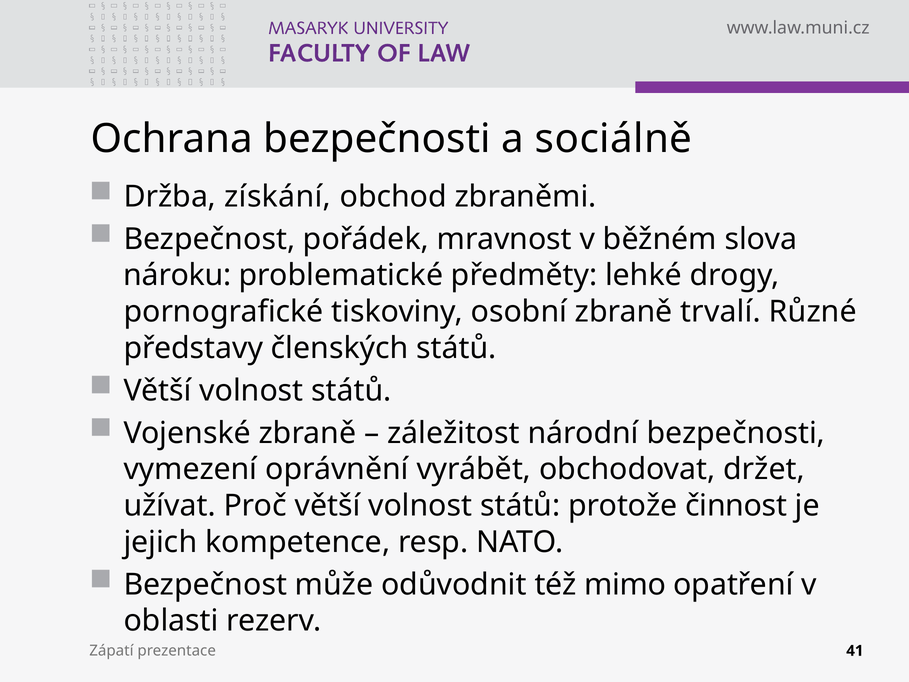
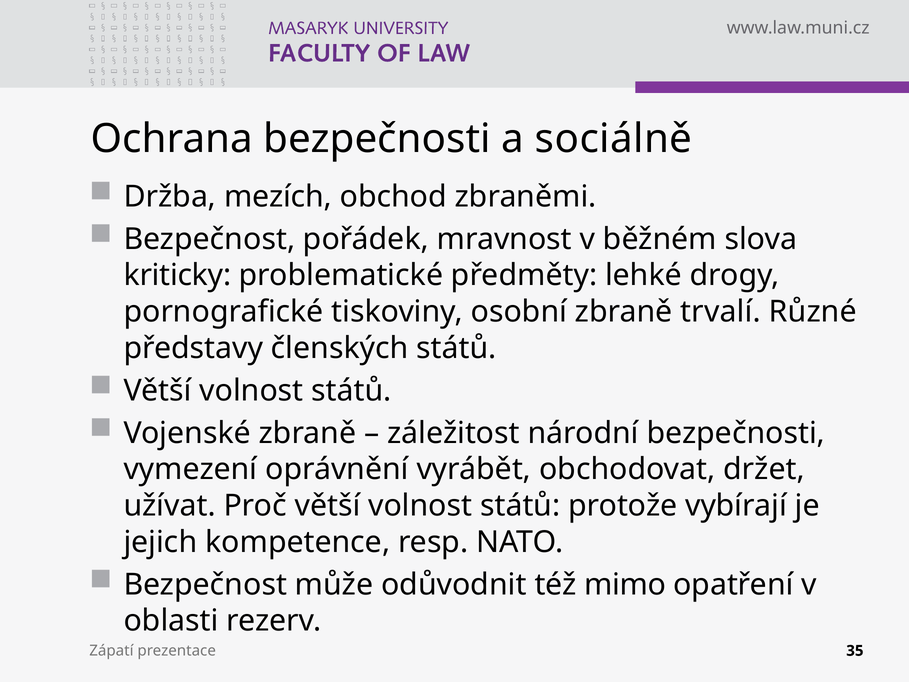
získání: získání -> mezích (278, 197)
nároku: nároku -> kriticky (177, 275)
činnost: činnost -> vybírají (736, 506)
41: 41 -> 35 (855, 651)
